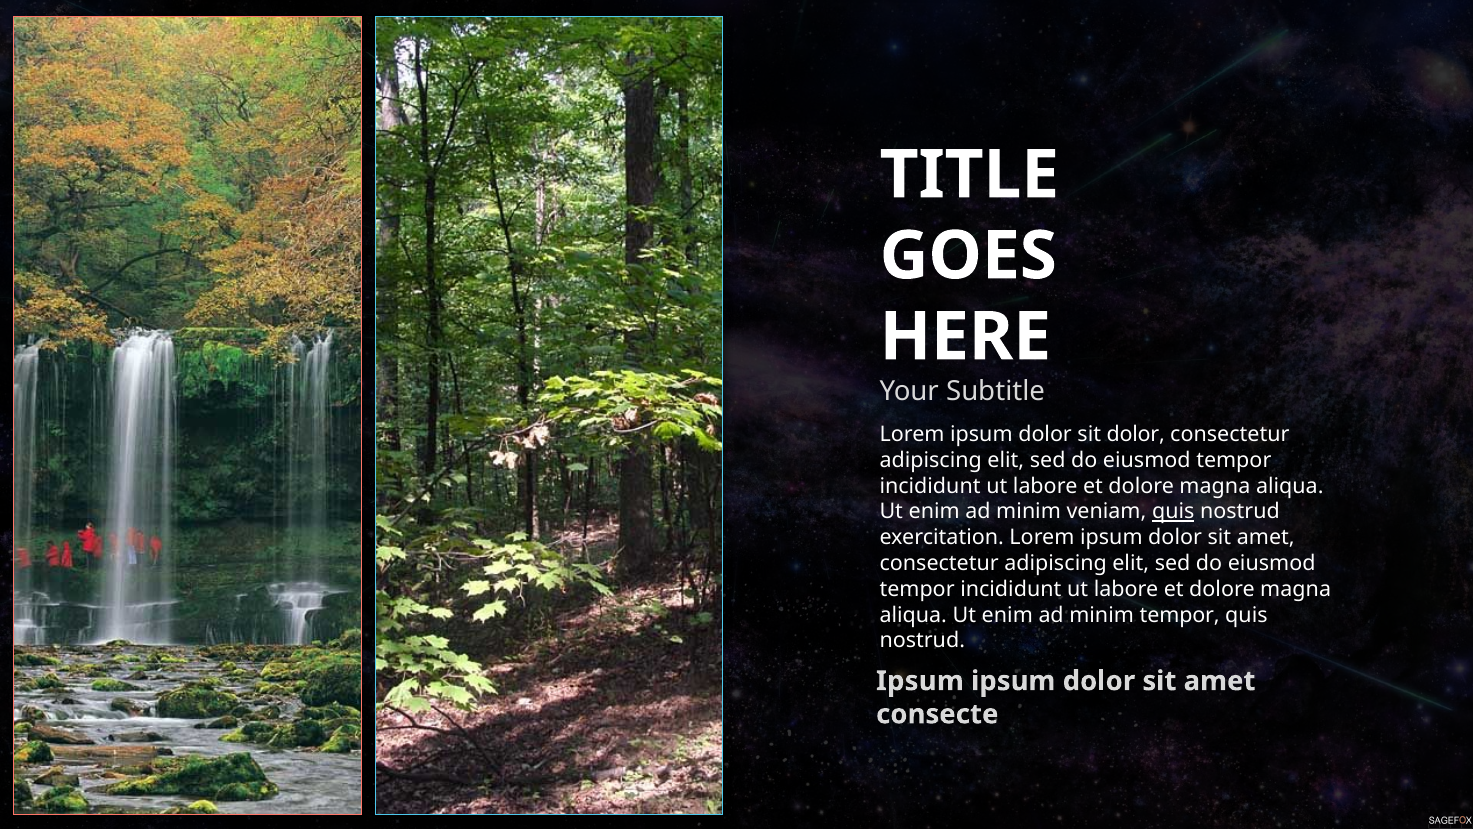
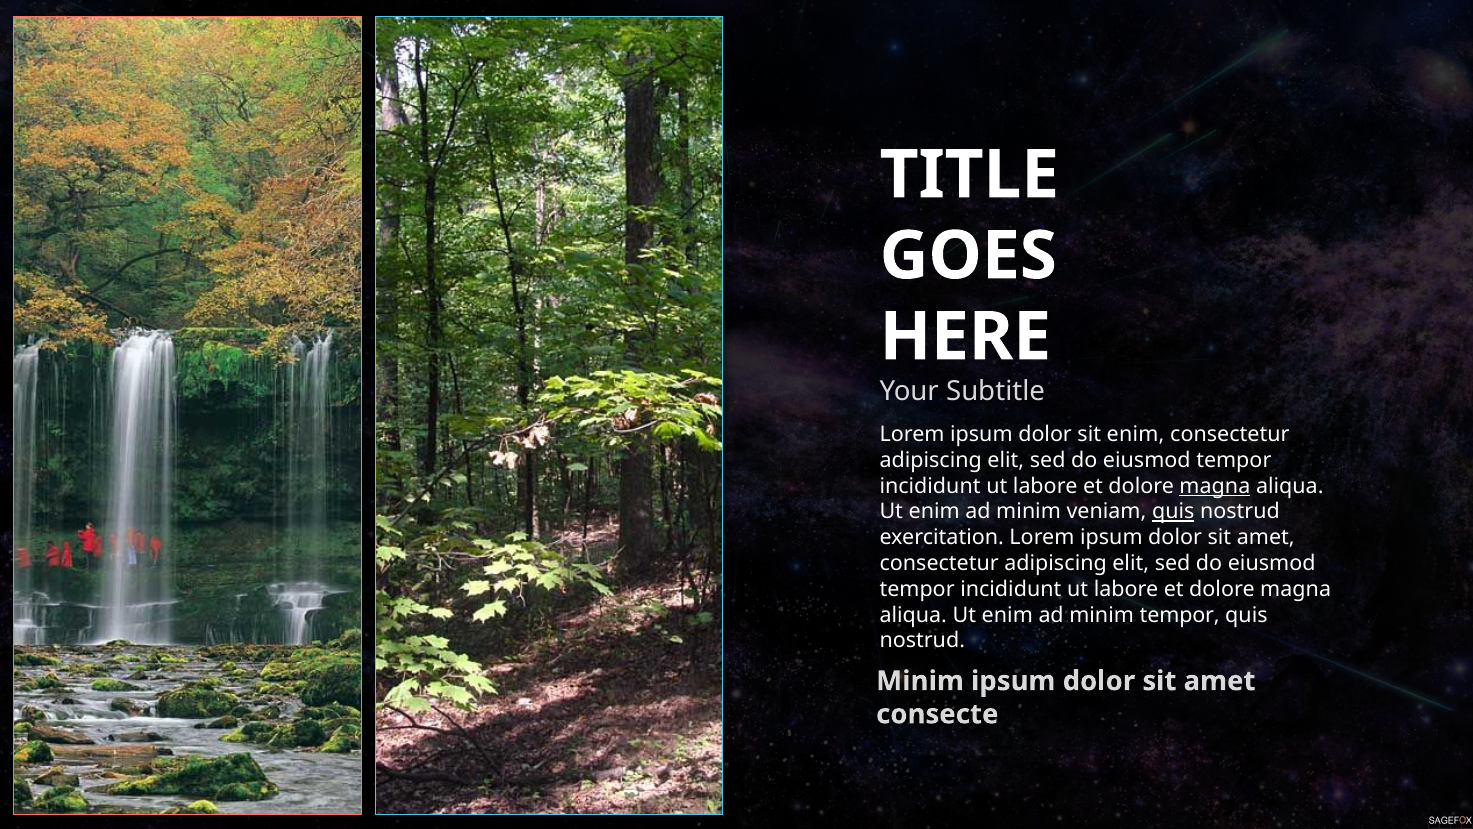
sit dolor: dolor -> enim (1136, 434)
magna underline: none -> present (1215, 486)
Ipsum: Ipsum -> Minim (920, 681)
